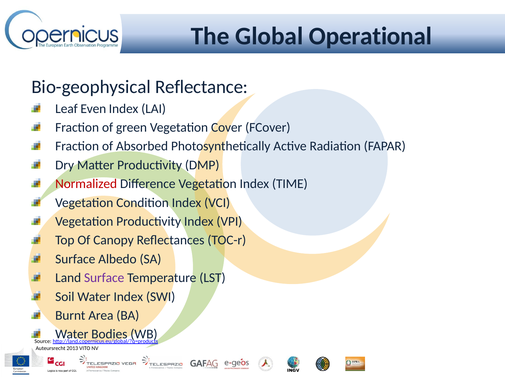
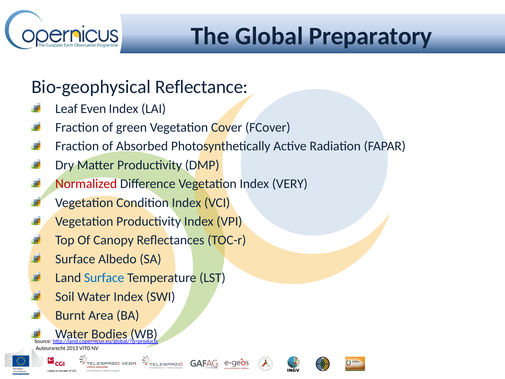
Operational: Operational -> Preparatory (371, 36)
TIME: TIME -> VERY (290, 184)
Surface colour: purple -> blue (104, 278)
